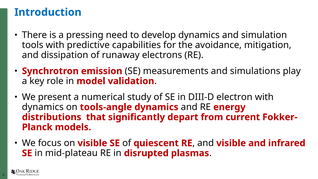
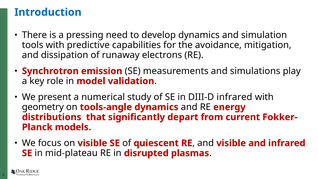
DIII-D electron: electron -> infrared (234, 97)
dynamics: dynamics -> geometry (43, 107)
